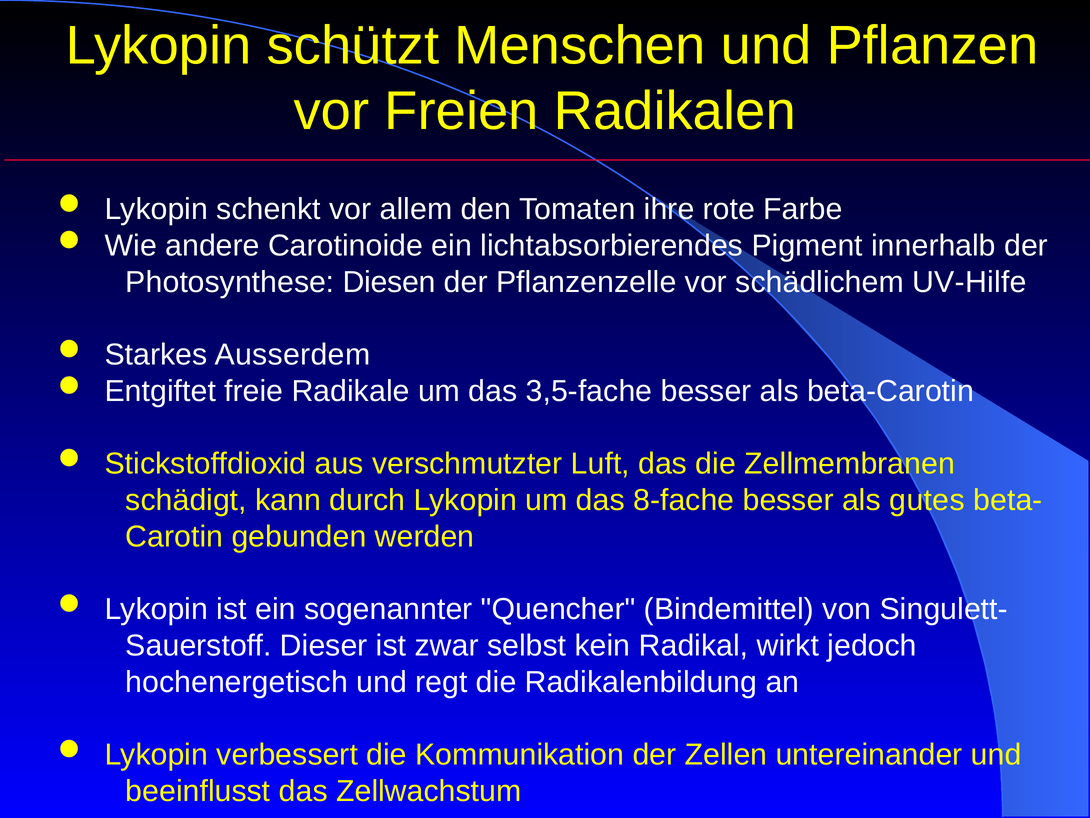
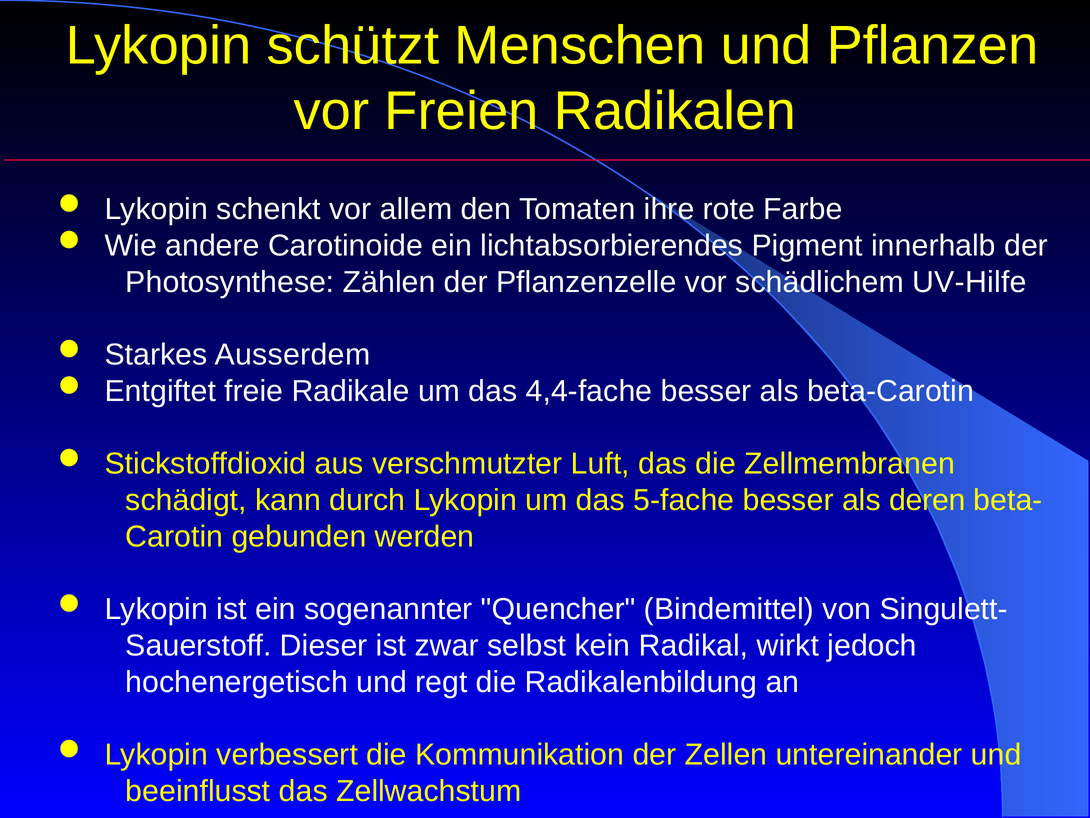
Diesen: Diesen -> Zählen (389, 282)
3,5-fache: 3,5-fache -> 4,4-fache (589, 391)
8-fache: 8-fache -> 5-fache (684, 500)
gutes: gutes -> deren (927, 500)
